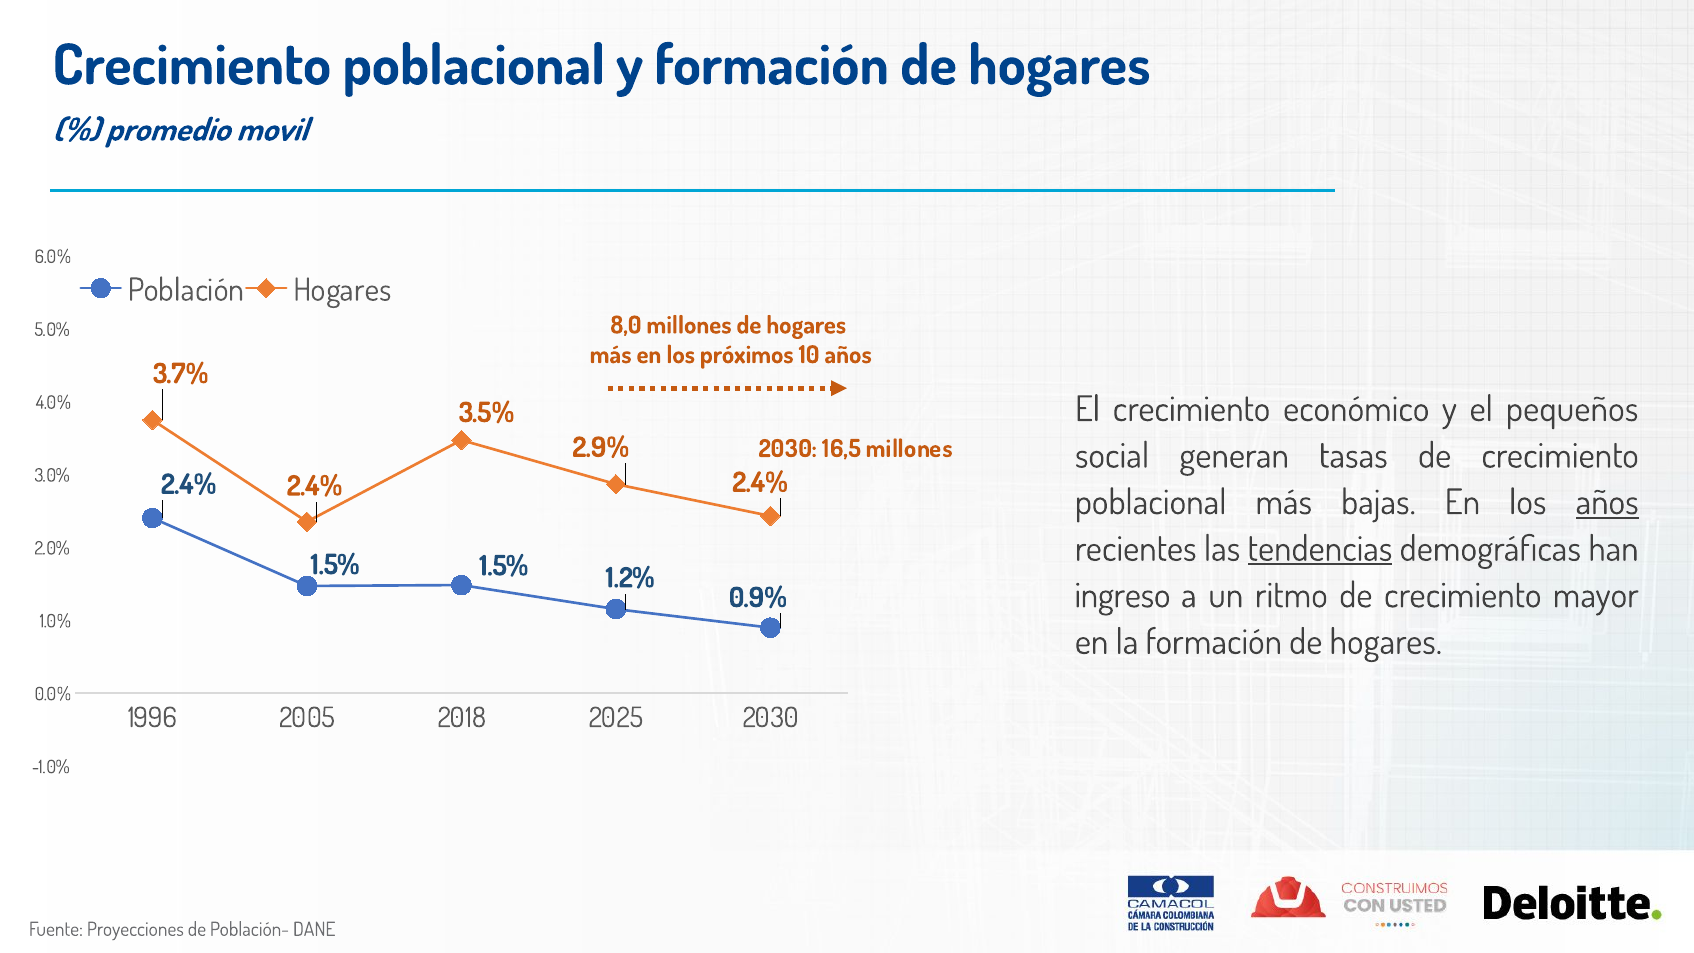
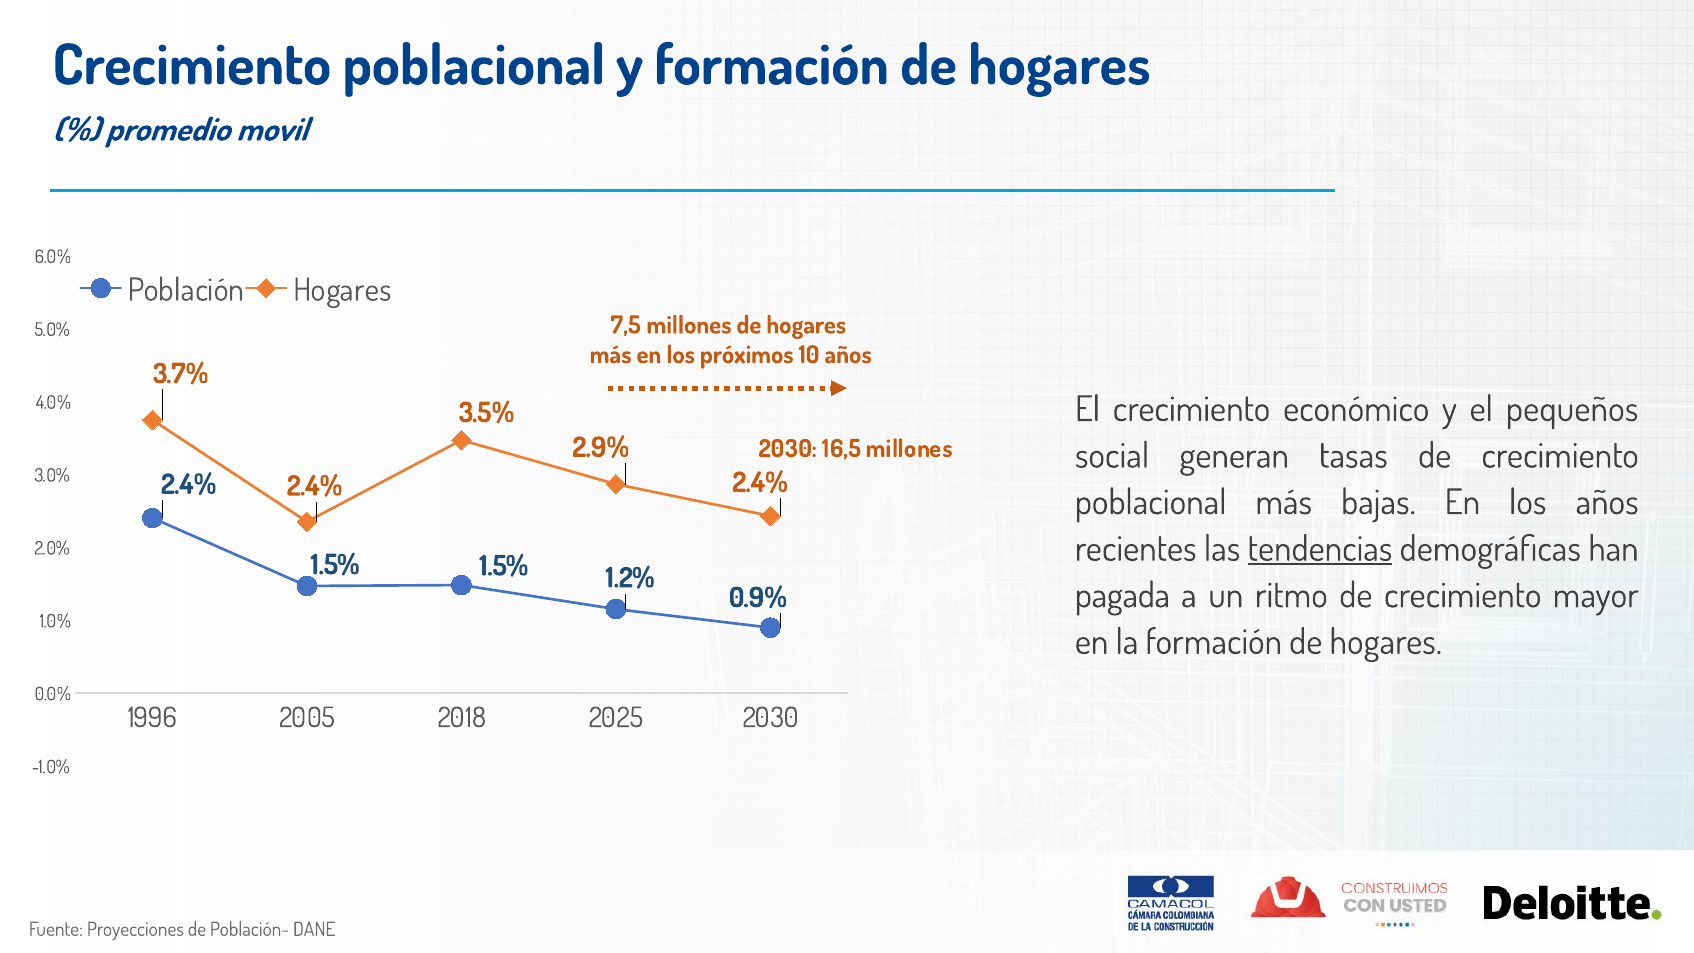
8,0: 8,0 -> 7,5 (626, 325)
años underline: present -> none (1607, 502)
ingreso: ingreso -> pagada (1122, 596)
